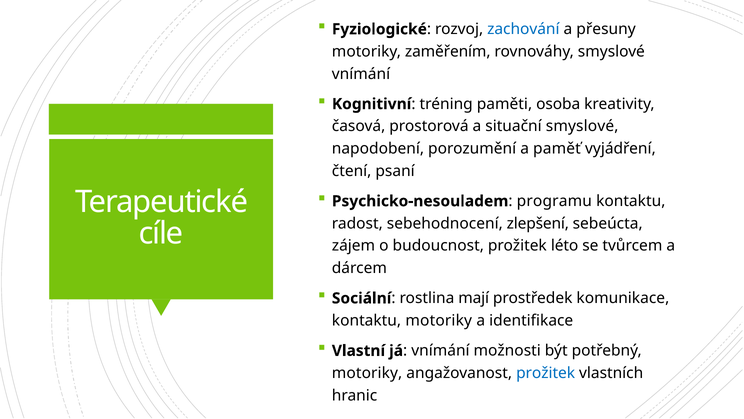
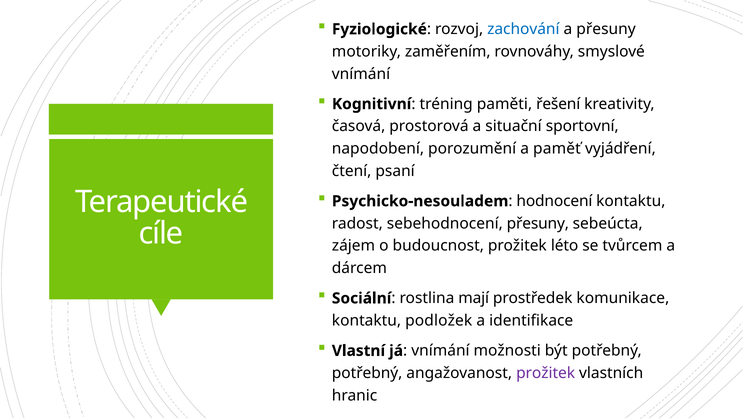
osoba: osoba -> řešení (558, 104)
situační smyslové: smyslové -> sportovní (582, 126)
programu: programu -> hodnocení (554, 201)
sebehodnocení zlepšení: zlepšení -> přesuny (538, 223)
kontaktu motoriky: motoriky -> podložek (439, 320)
motoriky: motoriky -> potřebný (367, 373)
prožitek colour: blue -> purple (546, 373)
